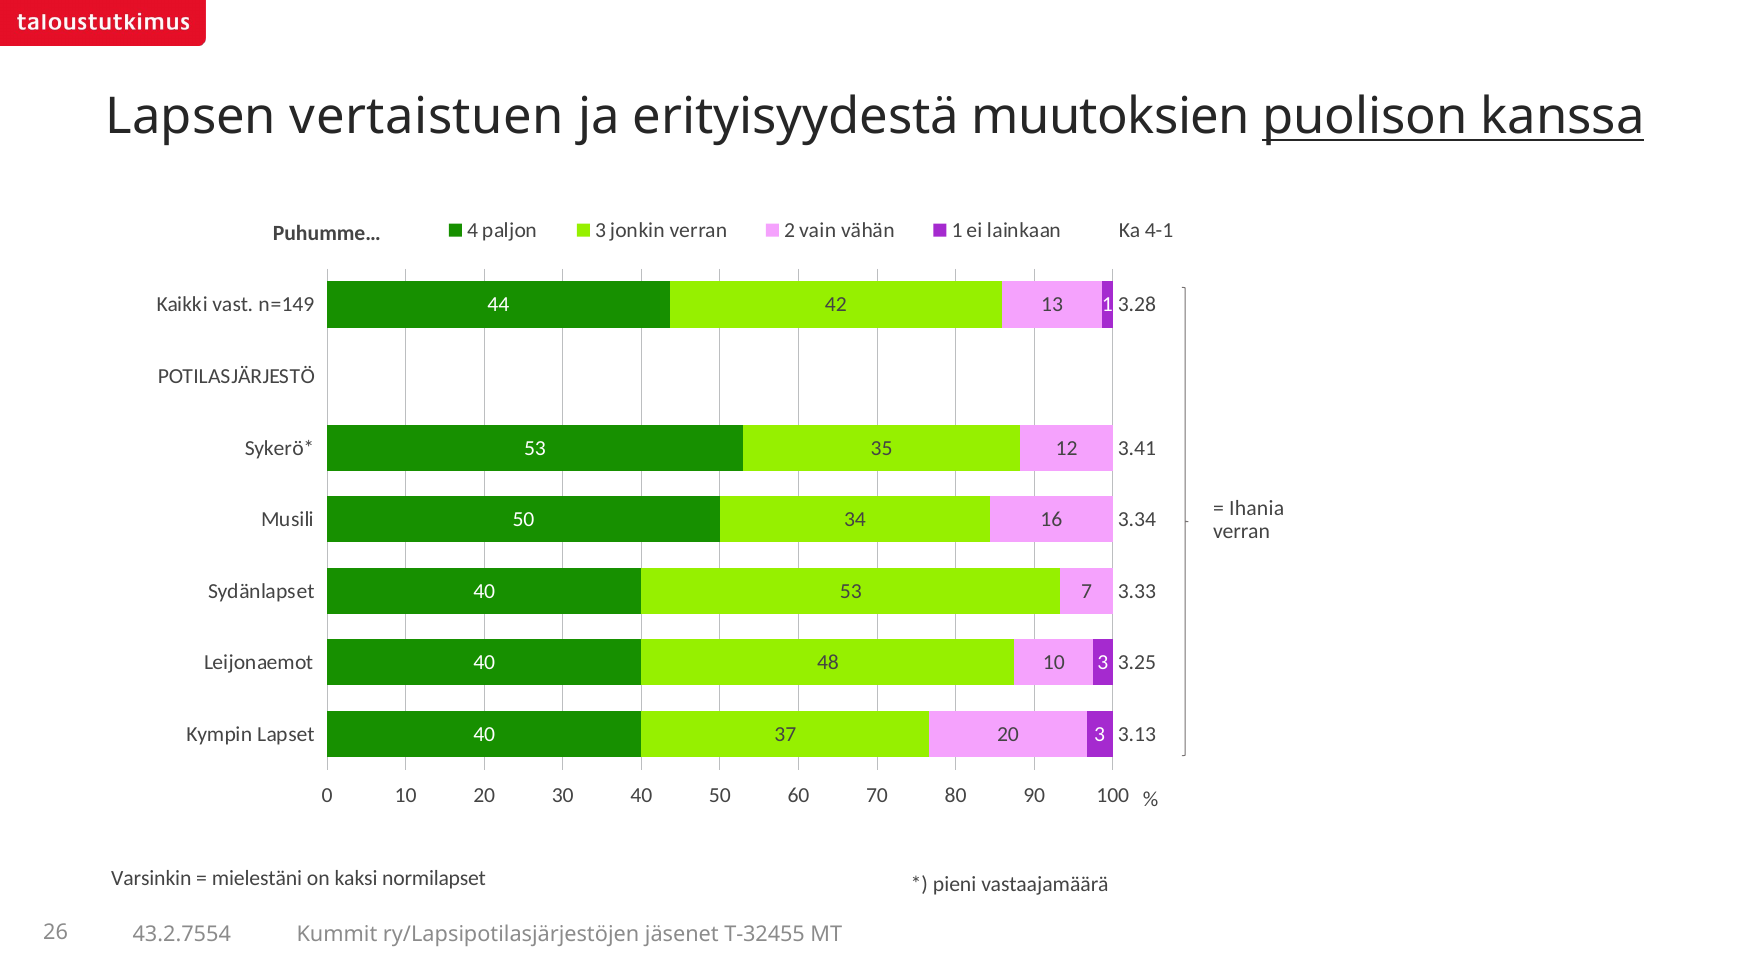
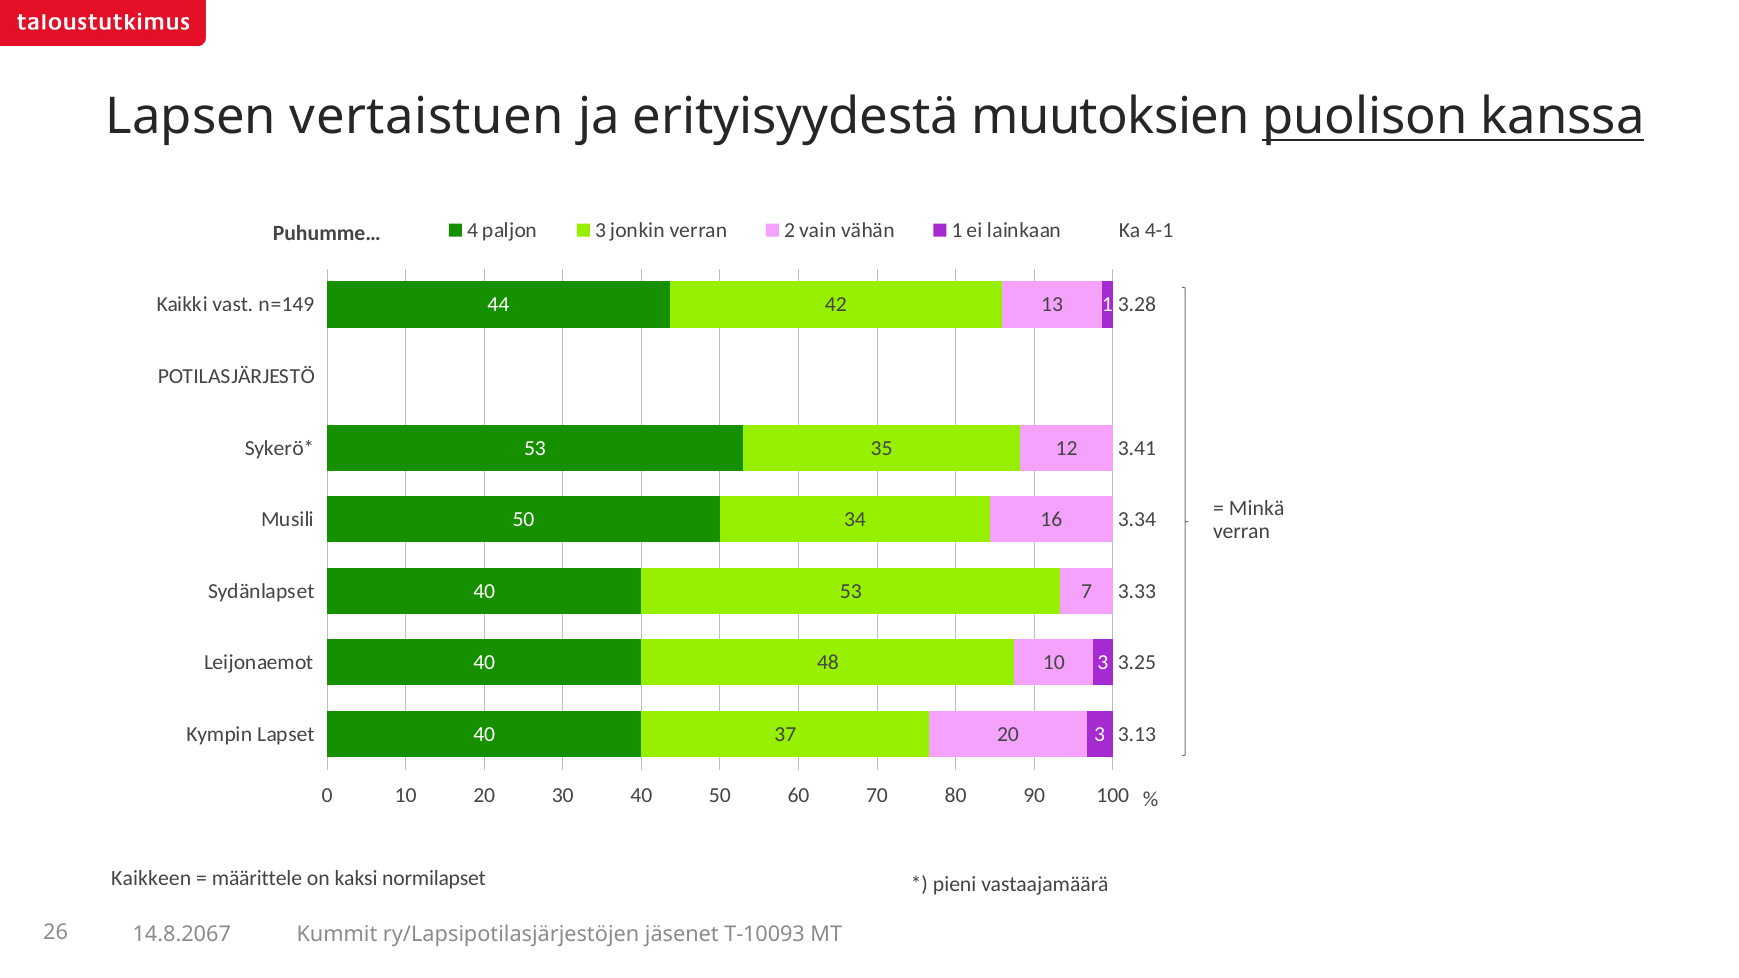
Ihania: Ihania -> Minkä (1257, 508)
Varsinkin: Varsinkin -> Kaikkeen (151, 879)
mielestäni: mielestäni -> määrittele (257, 879)
43.2.7554: 43.2.7554 -> 14.8.2067 (182, 934)
T-32455: T-32455 -> T-10093 (765, 934)
